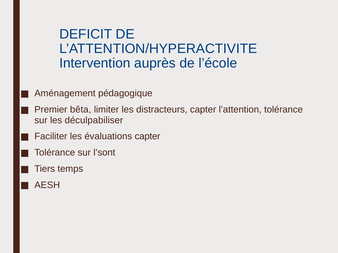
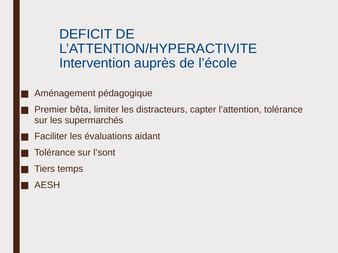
déculpabiliser: déculpabiliser -> supermarchés (94, 120)
évaluations capter: capter -> aidant (147, 137)
